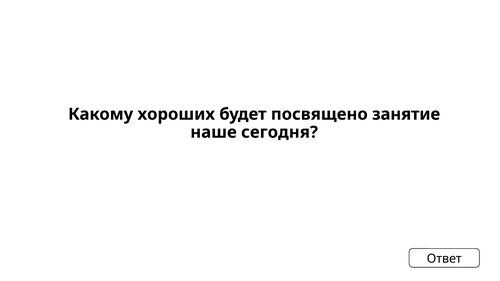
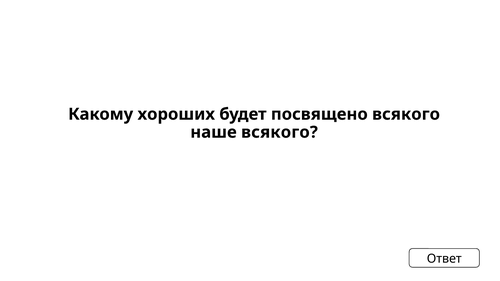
посвящено занятие: занятие -> всякого (406, 114)
наше сегодня: сегодня -> всякого (279, 132)
